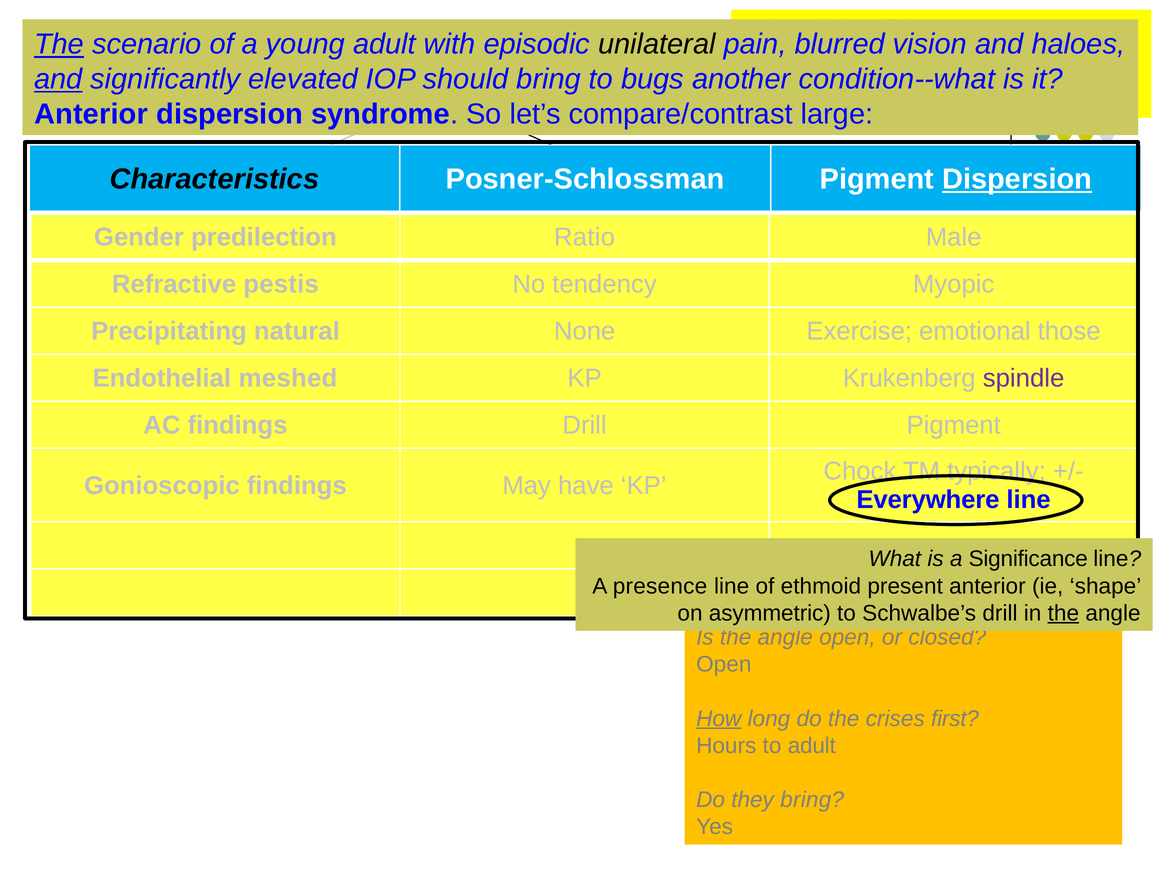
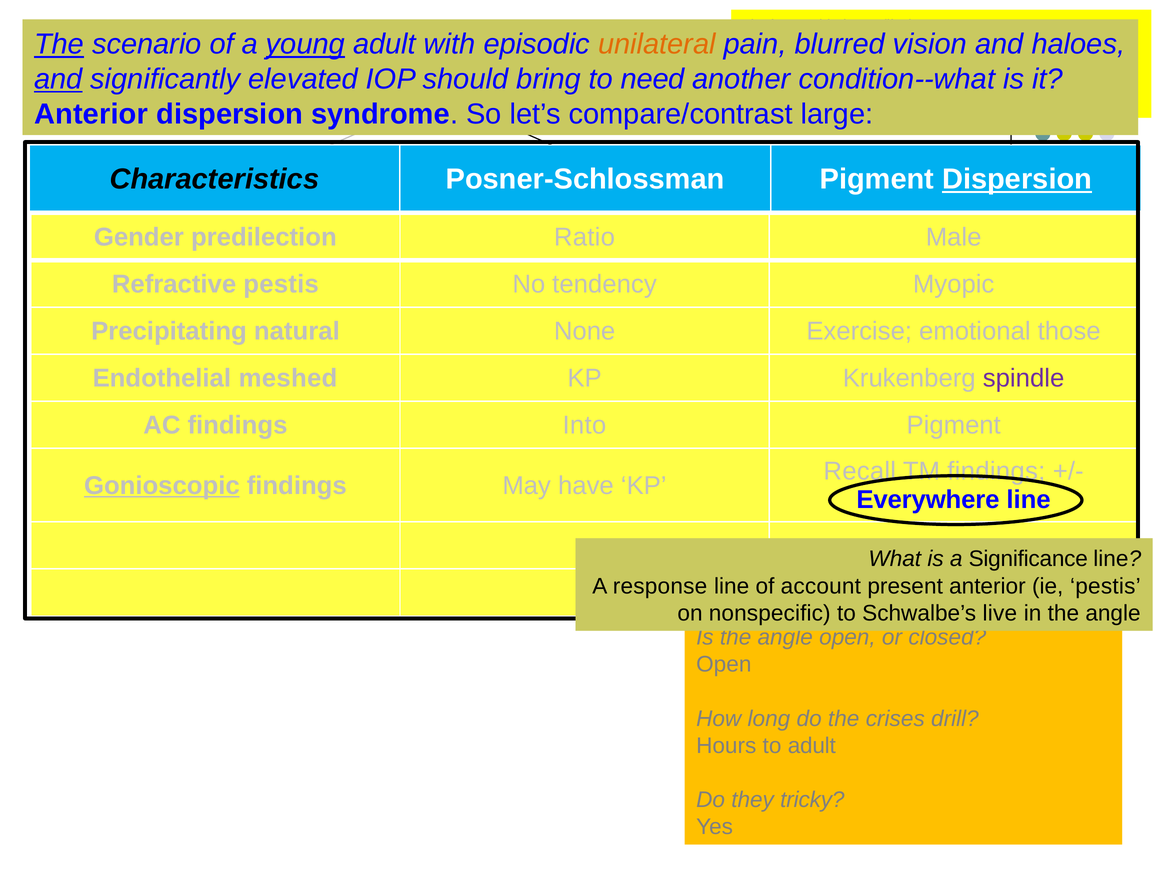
young underline: none -> present (305, 44)
unilateral colour: black -> orange (657, 44)
bugs: bugs -> need (653, 79)
findings Drill: Drill -> Into (584, 426)
Chock: Chock -> Recall (860, 472)
TM typically: typically -> findings (996, 472)
Gonioscopic underline: none -> present (162, 486)
presence: presence -> response (660, 587)
ethmoid: ethmoid -> account (821, 587)
ie shape: shape -> pestis (1105, 587)
asymmetric: asymmetric -> nonspecific (770, 614)
Schwalbe’s drill: drill -> live (1000, 614)
the underline: present -> none (1063, 614)
How underline: present -> none (719, 719)
first: first -> drill (955, 719)
they bring: bring -> tricky (812, 801)
